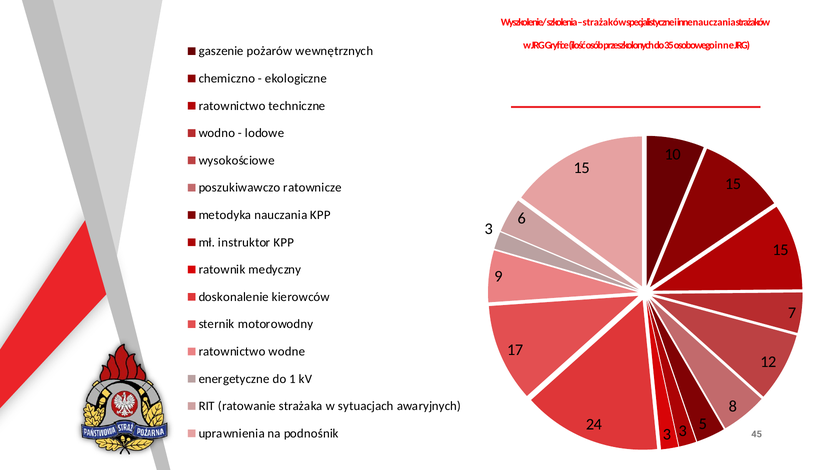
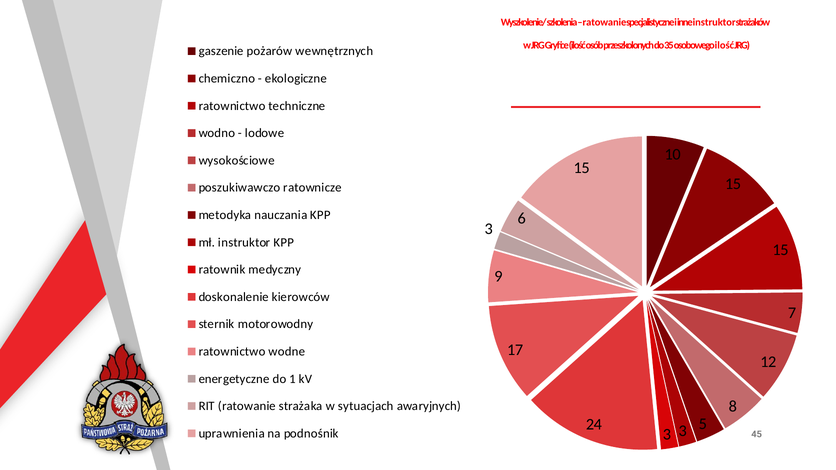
strażaków: strażaków -> ratowanie (604, 22)
inne nauczania: nauczania -> instruktor (714, 22)
osobowego inne: inne -> ilość (724, 46)
